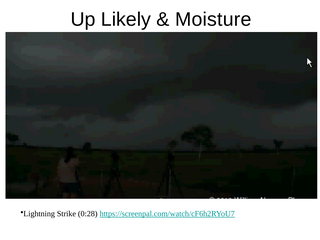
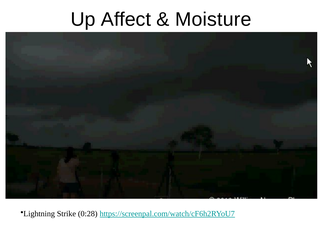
Likely: Likely -> Affect (126, 20)
